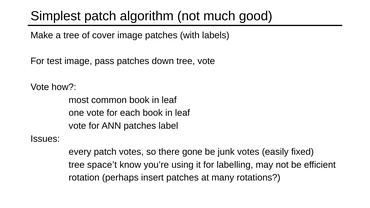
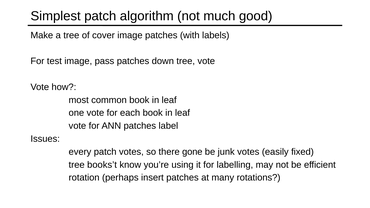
space’t: space’t -> books’t (102, 165)
